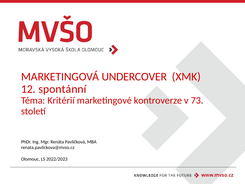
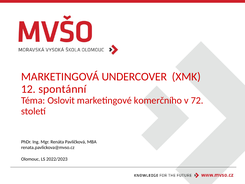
Kritérií: Kritérií -> Oslovit (61, 100)
kontroverze: kontroverze -> komerčního (158, 100)
73: 73 -> 72 (197, 100)
